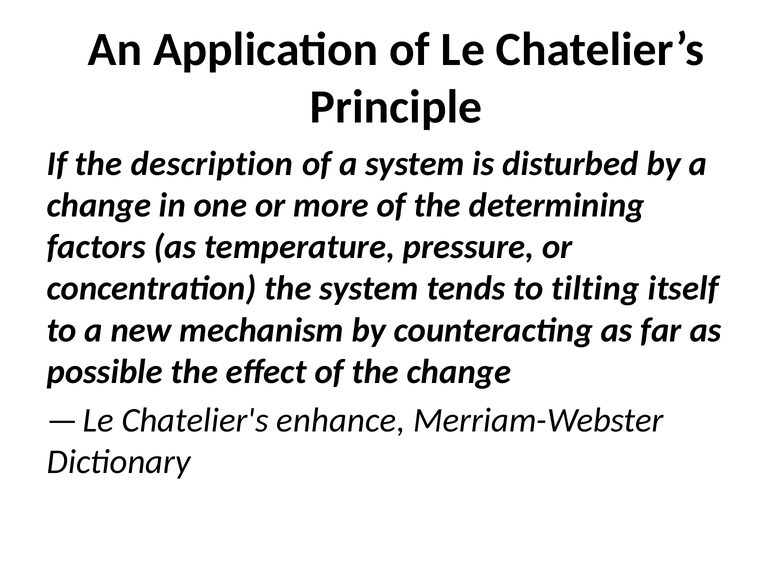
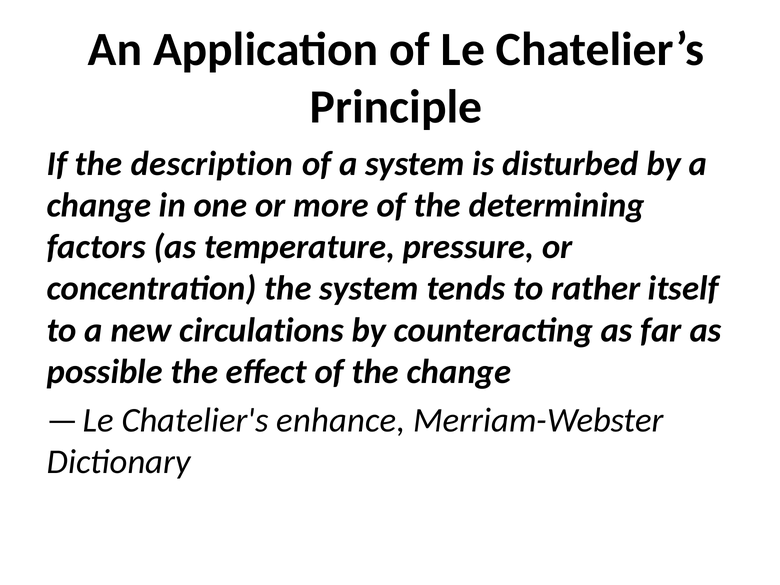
tilting: tilting -> rather (596, 288)
mechanism: mechanism -> circulations (262, 330)
